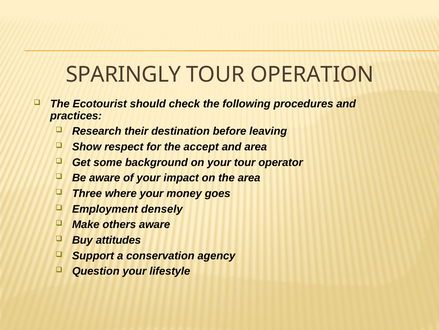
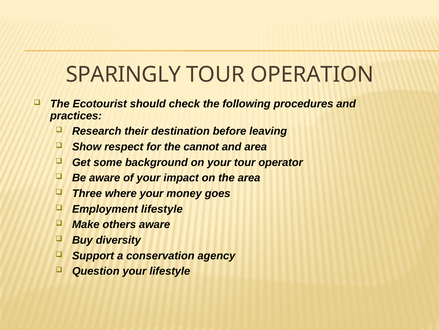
accept: accept -> cannot (201, 147)
Employment densely: densely -> lifestyle (162, 209)
attitudes: attitudes -> diversity (118, 240)
